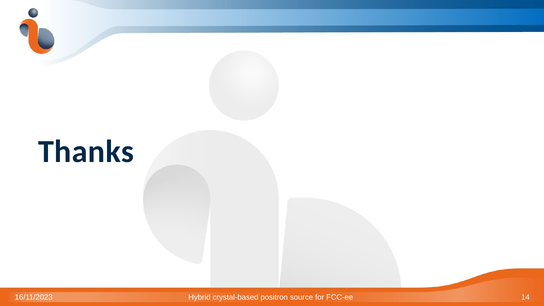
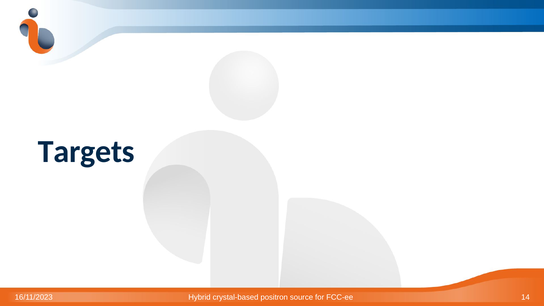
Thanks: Thanks -> Targets (86, 152)
